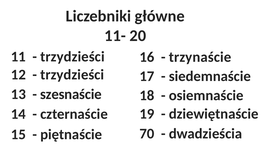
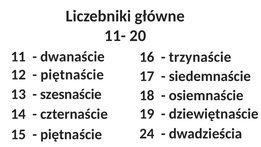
trzydzieści: trzydzieści -> dwanaście (72, 57)
trzydzieści: trzydzieści -> piętnaście (72, 75)
70: 70 -> 24 (147, 133)
